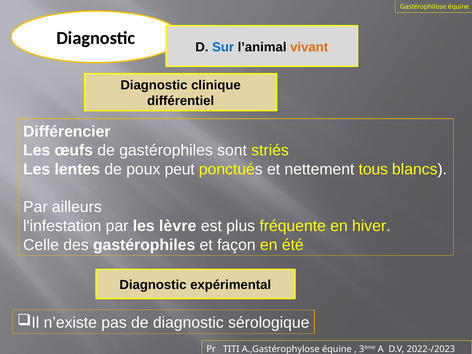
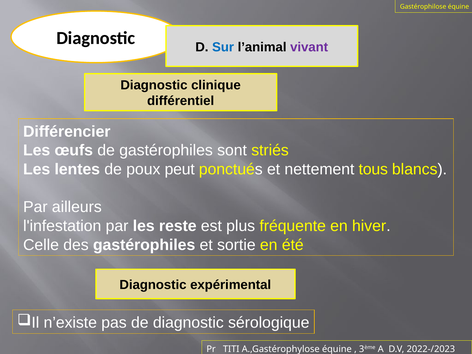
vivant colour: orange -> purple (309, 47)
lèvre: lèvre -> reste (178, 226)
façon: façon -> sortie (236, 245)
